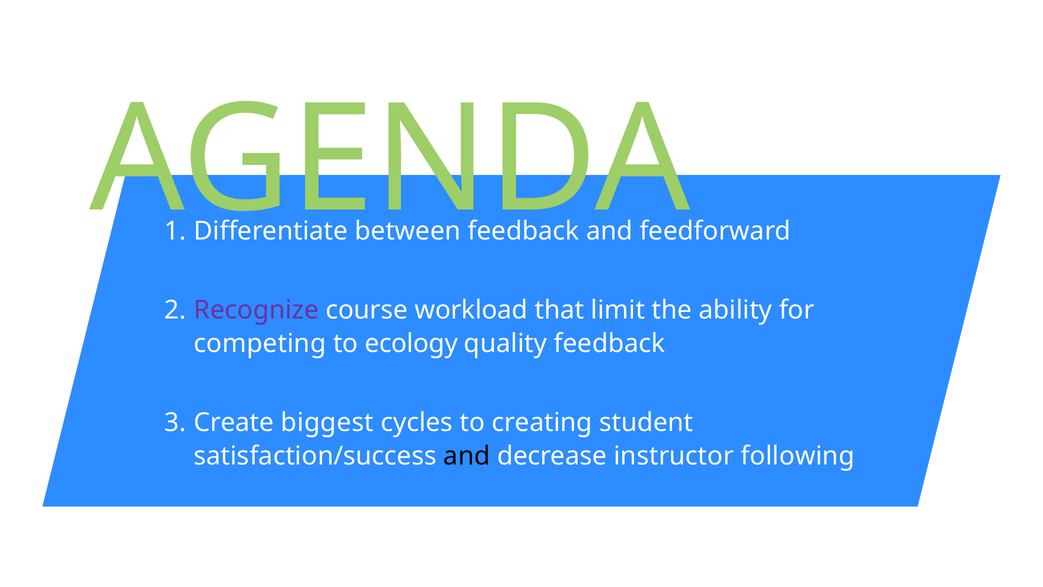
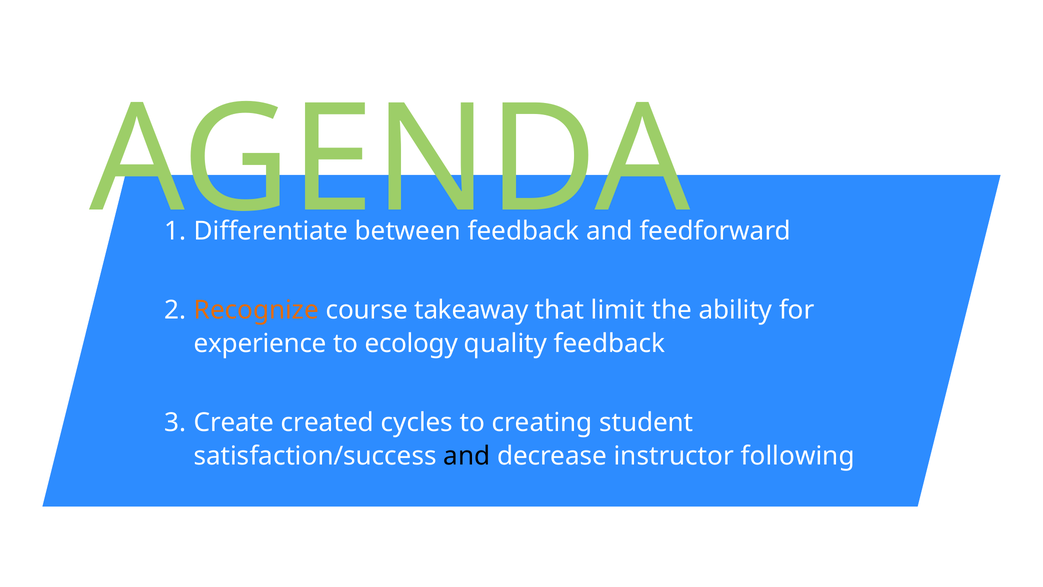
Recognize colour: purple -> orange (256, 310)
workload: workload -> takeaway (471, 310)
competing: competing -> experience (260, 343)
biggest: biggest -> created (327, 422)
